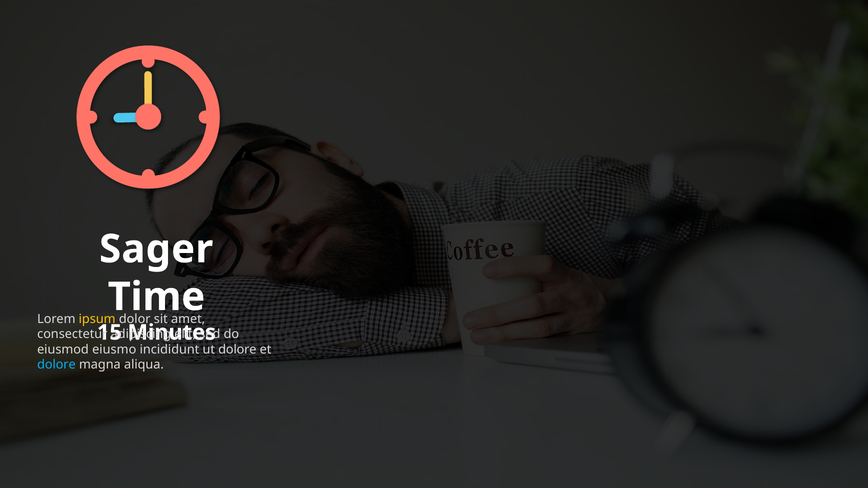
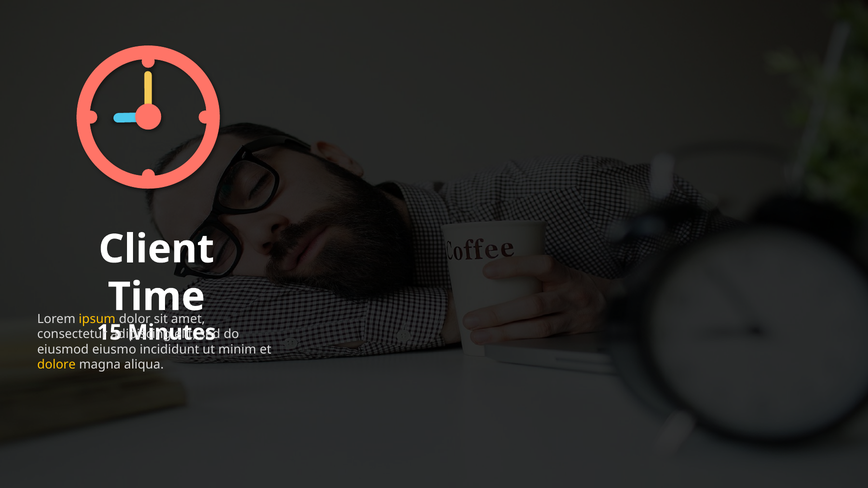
Sager: Sager -> Client (156, 249)
dolore: dolore -> minim (237, 350)
dolore colour: light blue -> yellow (56, 365)
